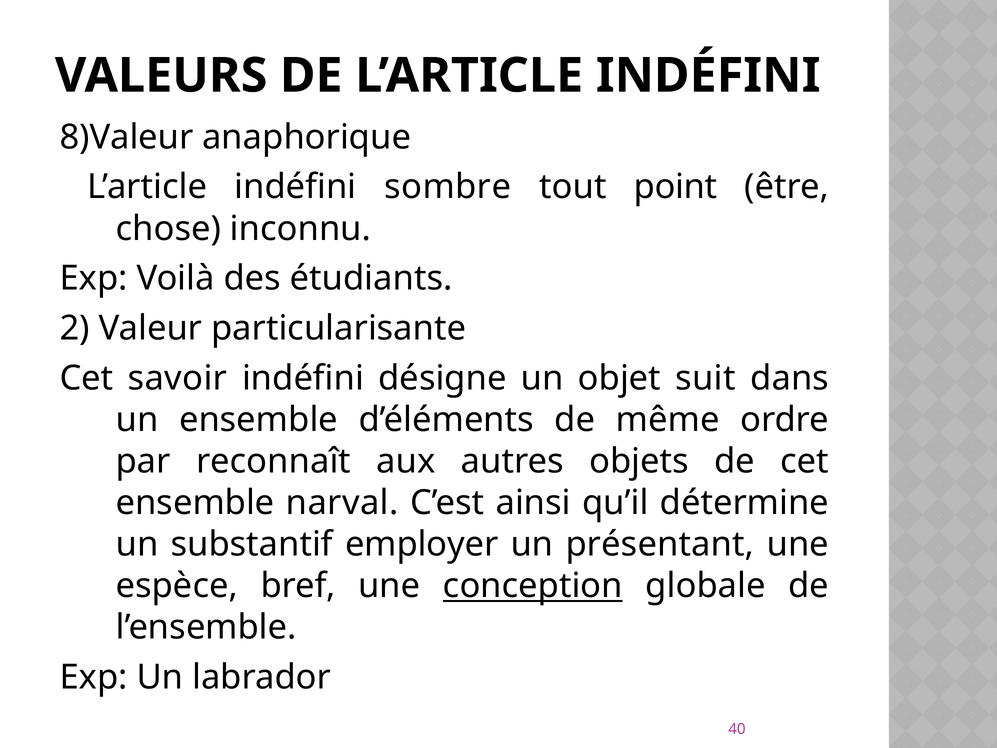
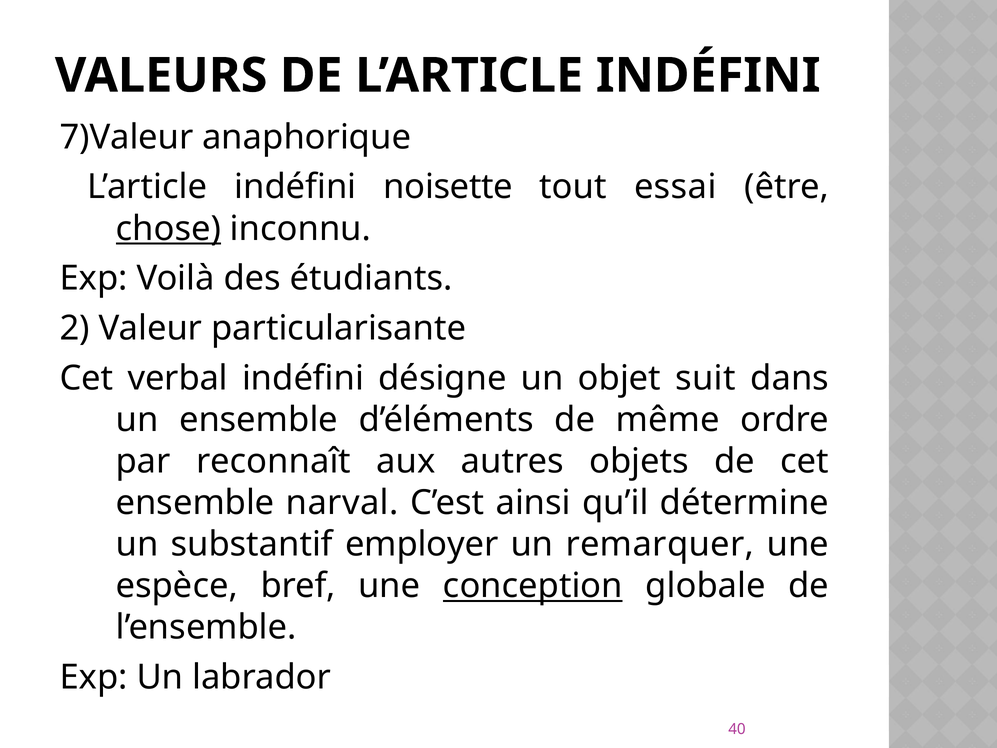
8)Valeur: 8)Valeur -> 7)Valeur (127, 137)
sombre: sombre -> noisette (448, 187)
point: point -> essai (675, 187)
chose underline: none -> present (168, 229)
savoir: savoir -> verbal (178, 378)
présentant: présentant -> remarquer (660, 544)
